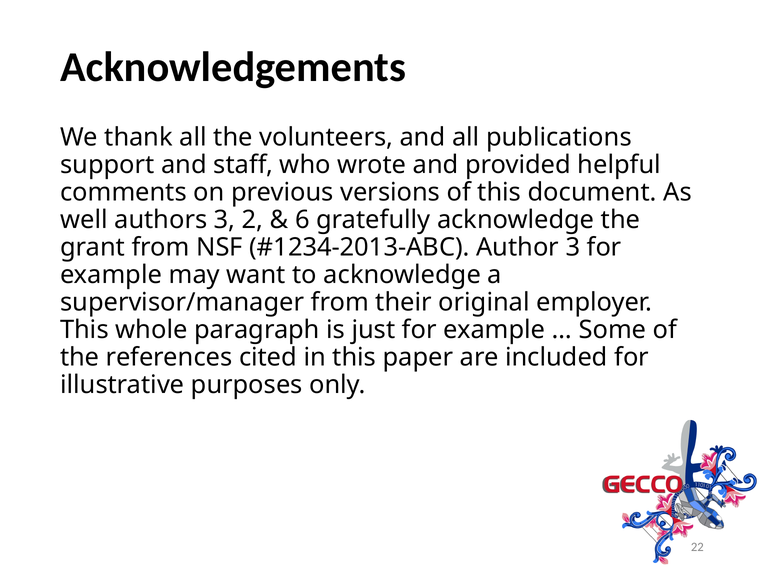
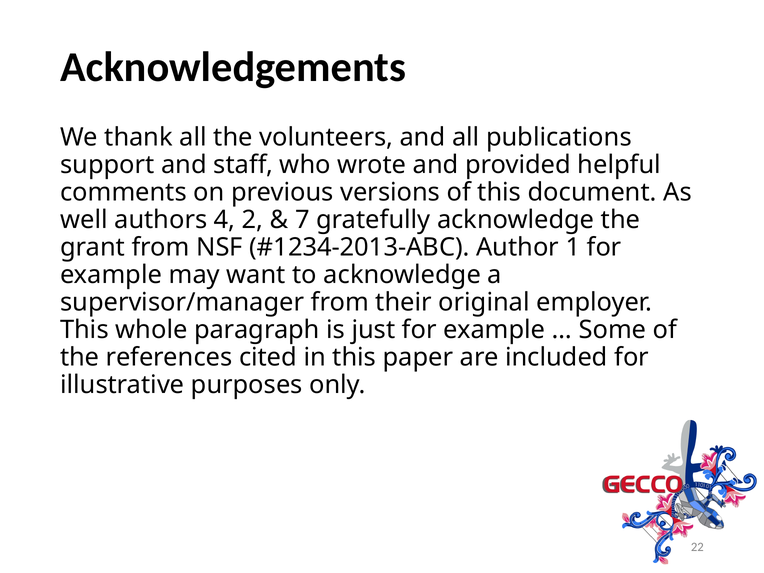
authors 3: 3 -> 4 (225, 220)
6: 6 -> 7 (302, 220)
Author 3: 3 -> 1 (573, 247)
